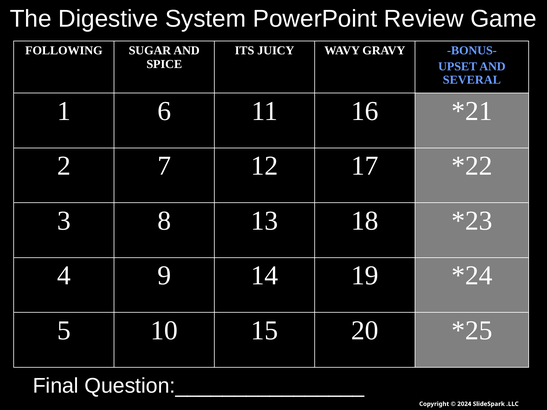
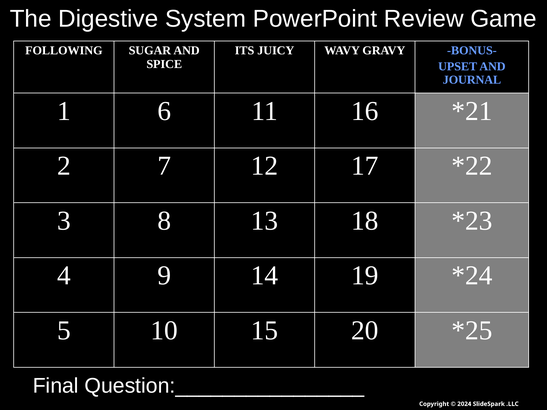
SEVERAL: SEVERAL -> JOURNAL (472, 80)
